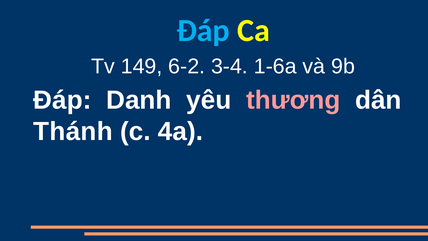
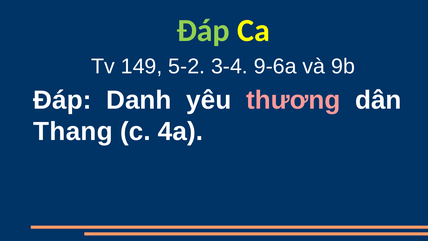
Đáp colour: light blue -> light green (203, 30)
6-2: 6-2 -> 5-2 (187, 66)
1-6a: 1-6a -> 9-6a (275, 66)
Thánh: Thánh -> Thang (73, 131)
